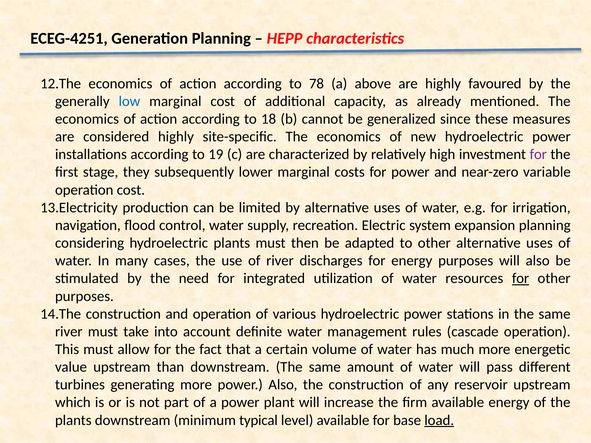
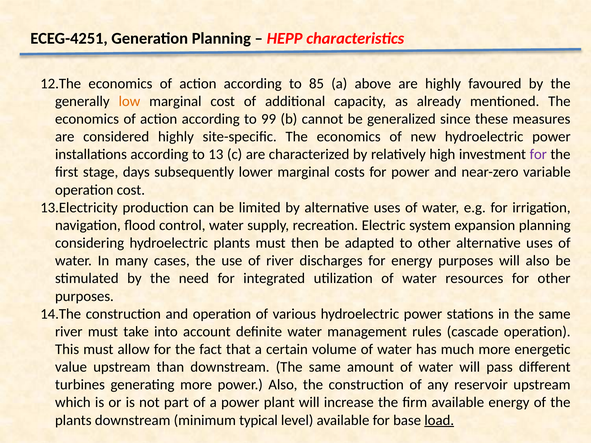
78: 78 -> 85 (316, 84)
low colour: blue -> orange (129, 101)
18: 18 -> 99 (269, 119)
19: 19 -> 13 (216, 154)
they: they -> days (136, 172)
for underline: present -> none (521, 279)
